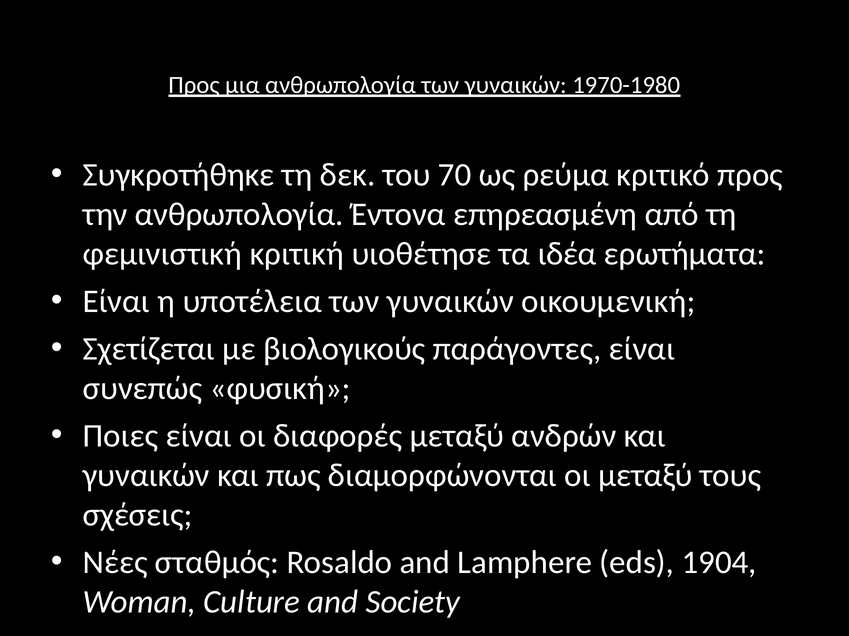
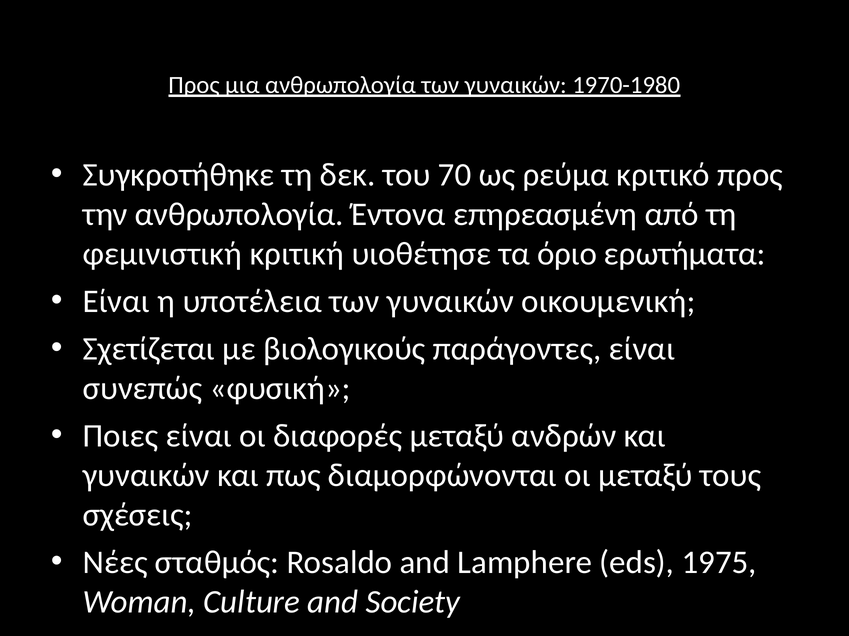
ιδέα: ιδέα -> όριο (567, 254)
1904: 1904 -> 1975 (719, 563)
